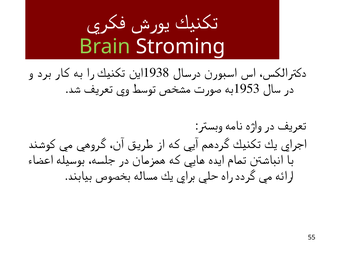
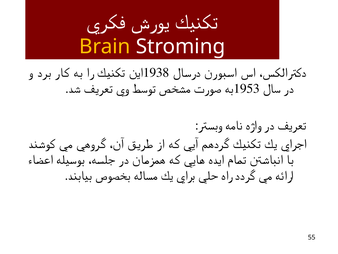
Brain colour: light green -> yellow (105, 47)
